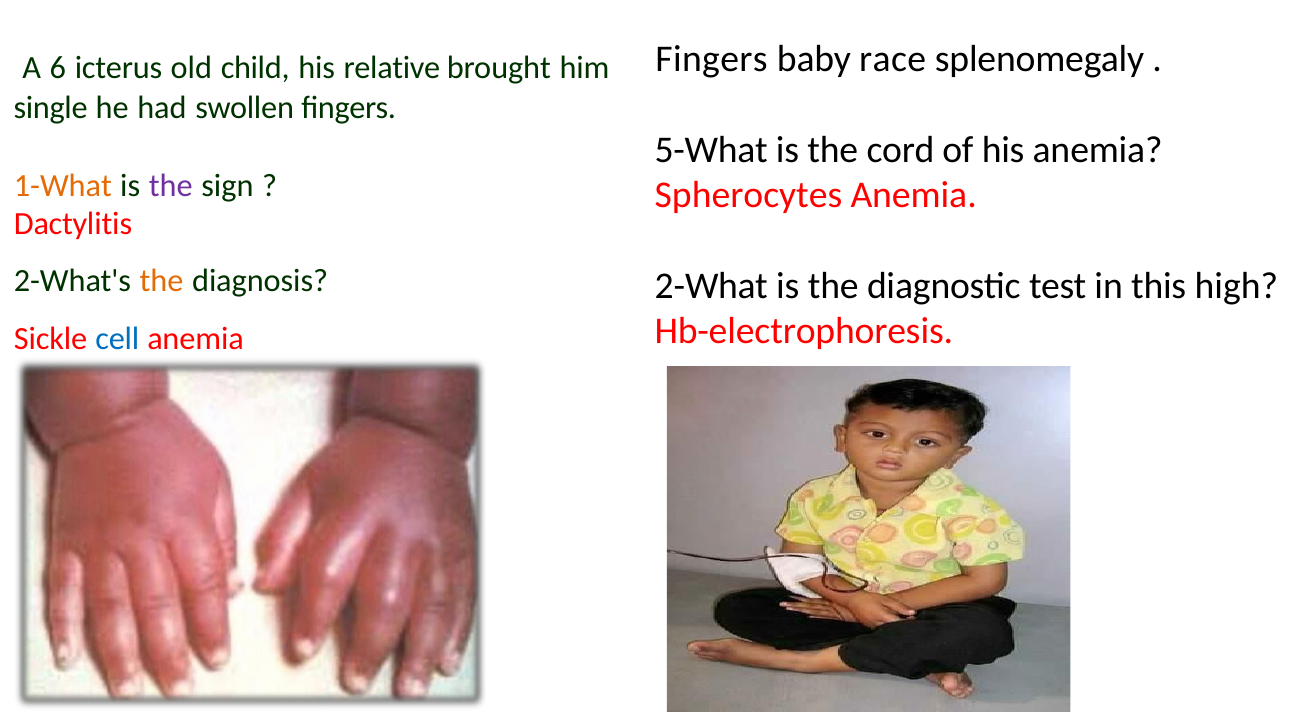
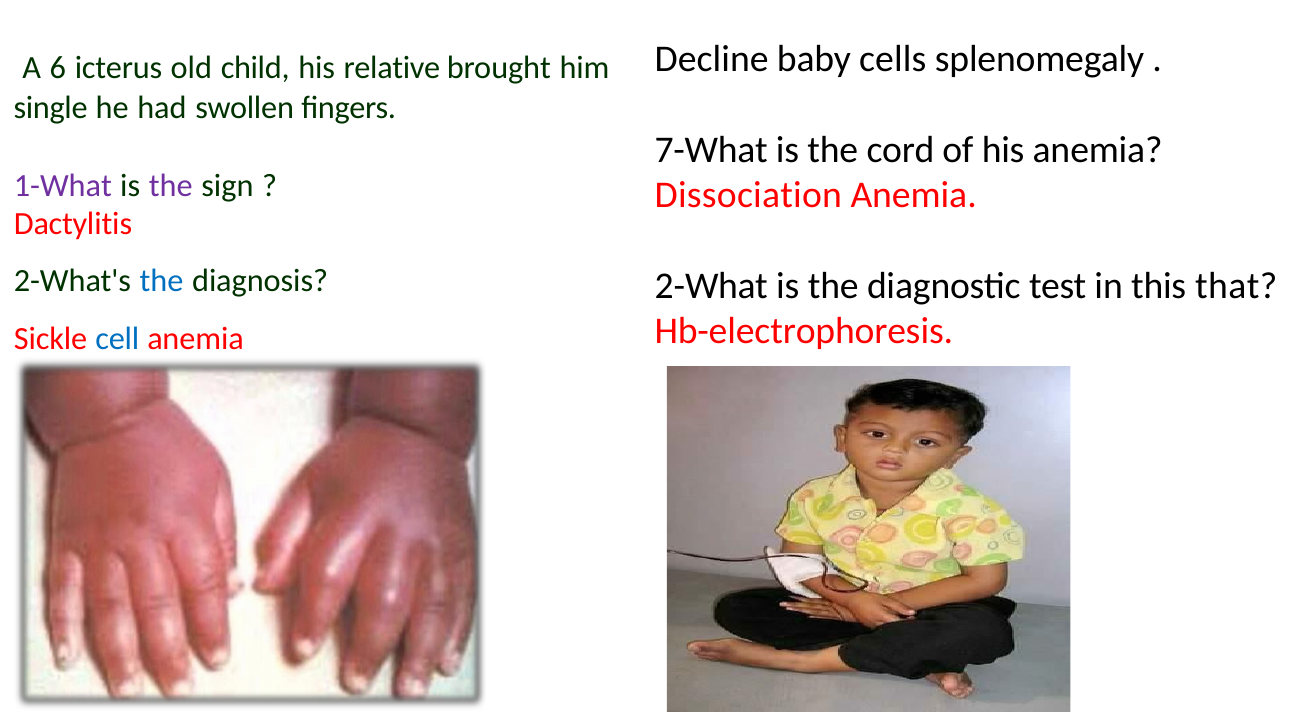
Fingers: Fingers -> Decline (712, 59)
race: race -> cells (893, 59)
5-What: 5-What -> 7-What (711, 150)
1-What colour: orange -> purple (63, 185)
Spherocytes: Spherocytes -> Dissociation (748, 195)
the colour: orange -> blue (162, 281)
high: high -> that (1236, 286)
